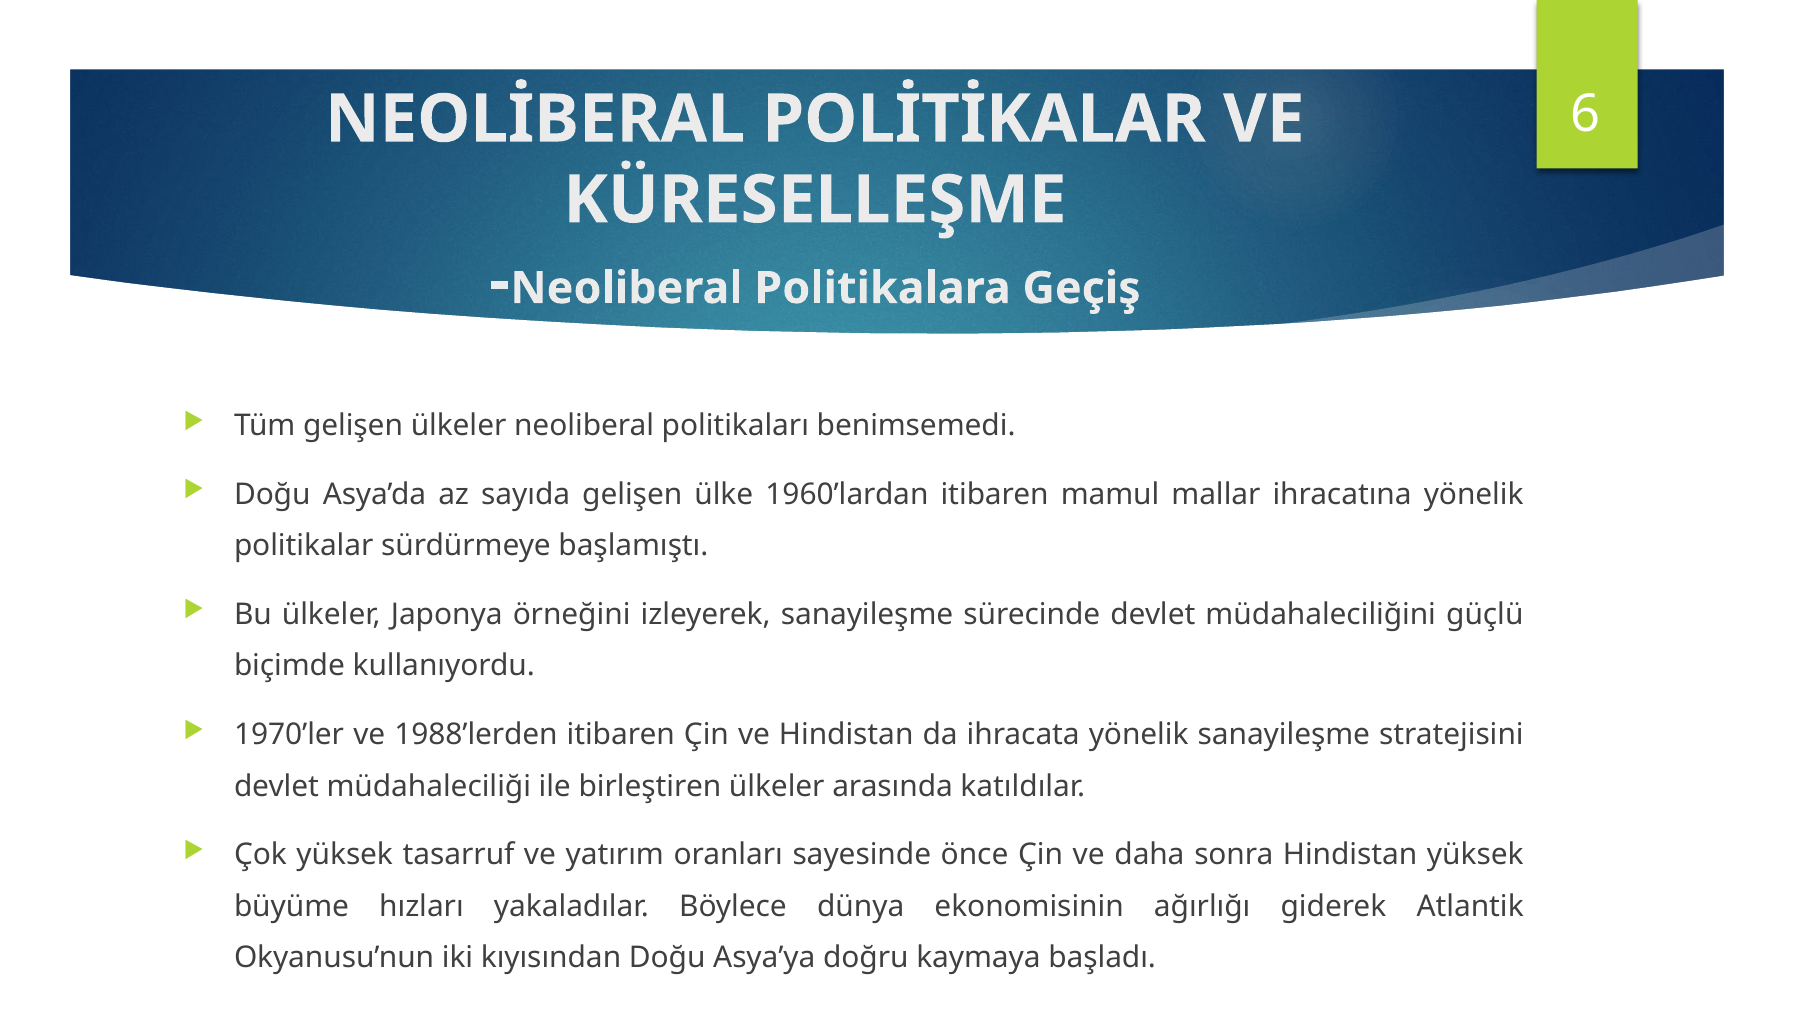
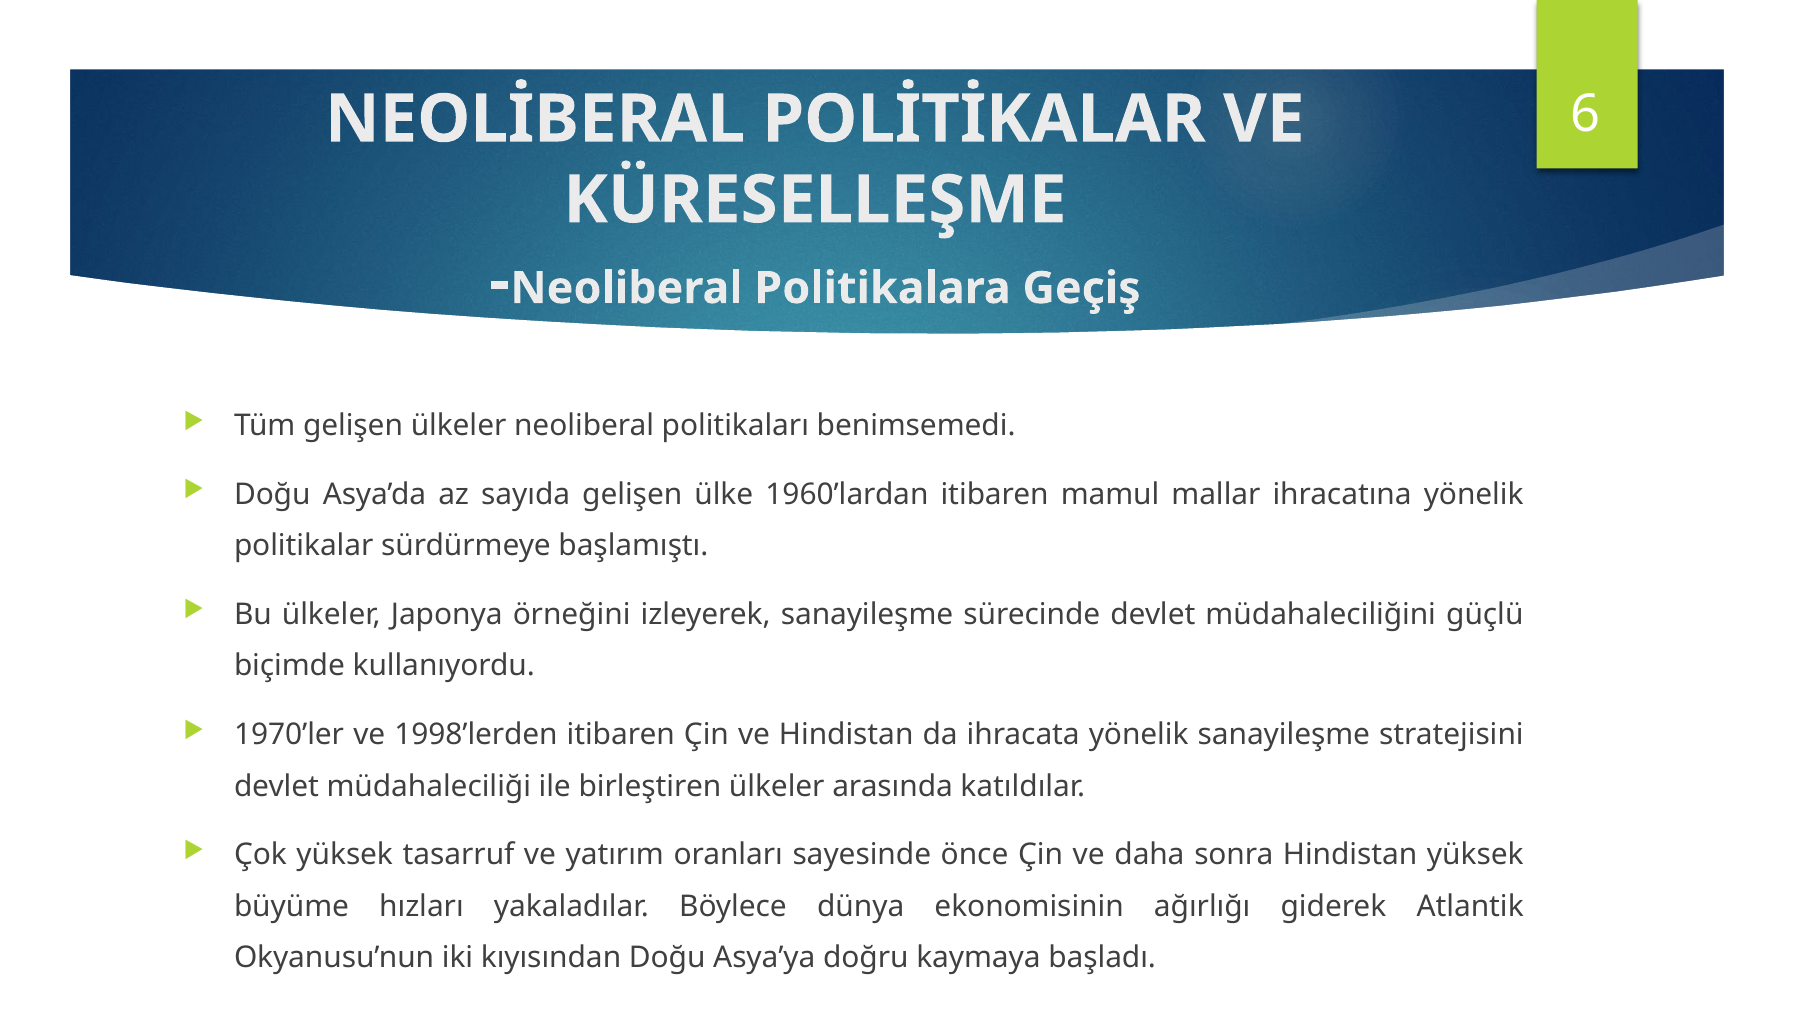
1988’lerden: 1988’lerden -> 1998’lerden (476, 734)
